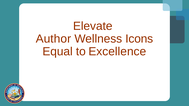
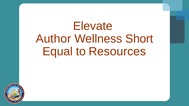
Icons: Icons -> Short (139, 39)
Excellence: Excellence -> Resources (117, 52)
